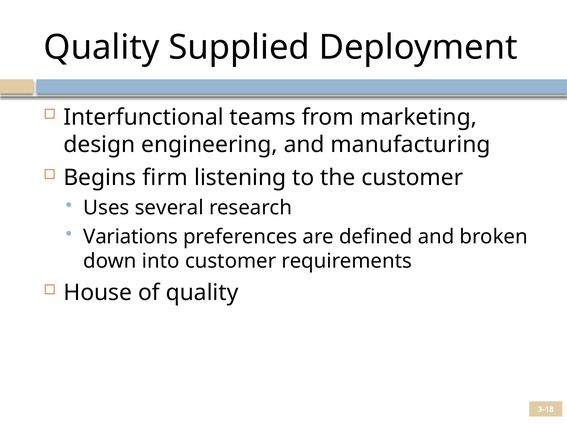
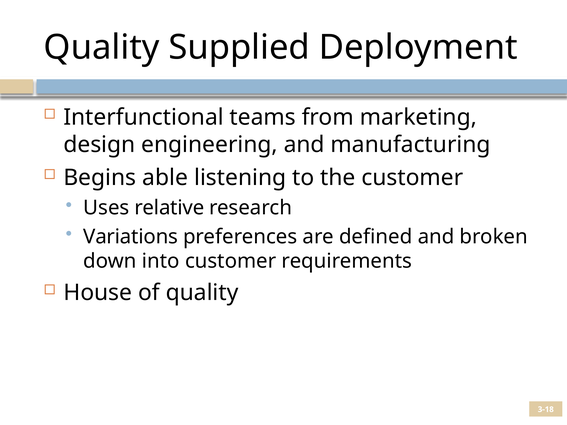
firm: firm -> able (165, 178)
several: several -> relative (169, 208)
